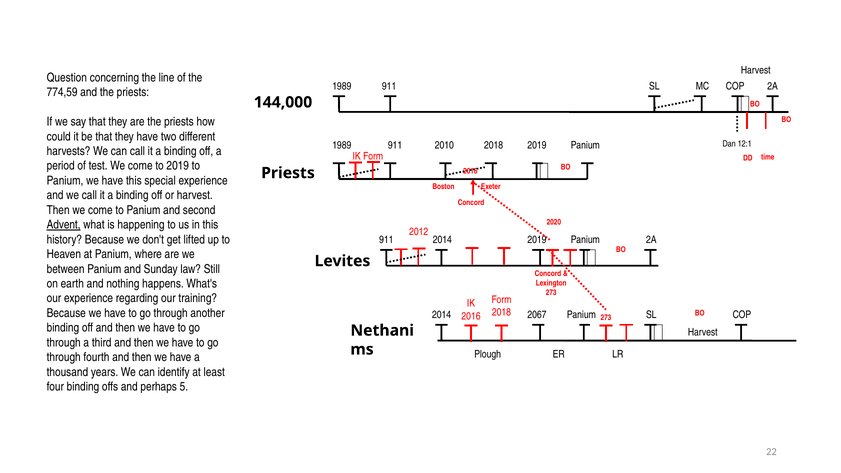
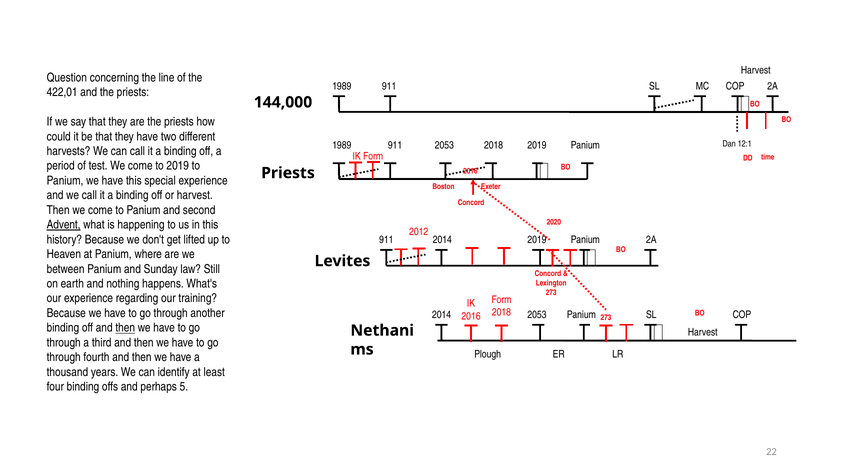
774,59: 774,59 -> 422,01 (62, 92)
911 2010: 2010 -> 2053 (444, 145)
2014 2067: 2067 -> 2053 (537, 315)
then underline: none -> present (125, 328)
